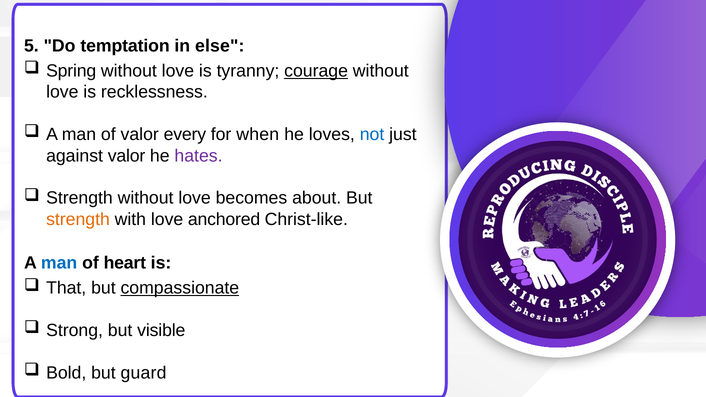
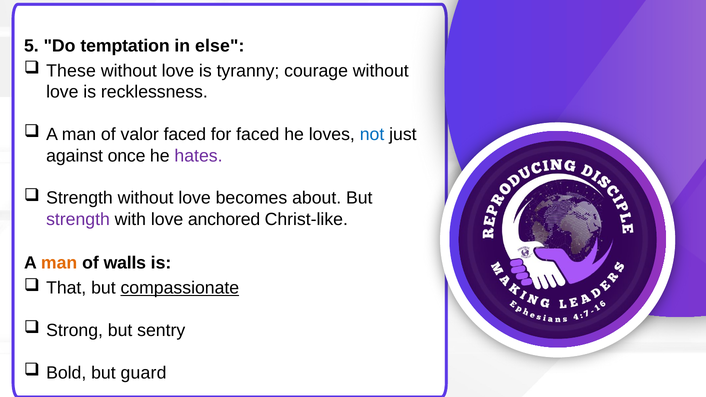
Spring: Spring -> These (71, 71)
courage underline: present -> none (316, 71)
valor every: every -> faced (185, 135)
for when: when -> faced (258, 135)
against valor: valor -> once (127, 156)
strength colour: orange -> purple (78, 219)
man colour: blue -> orange (59, 263)
heart: heart -> walls (125, 263)
visible: visible -> sentry (161, 331)
